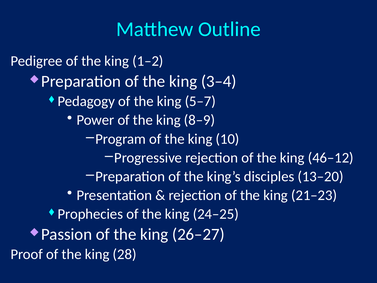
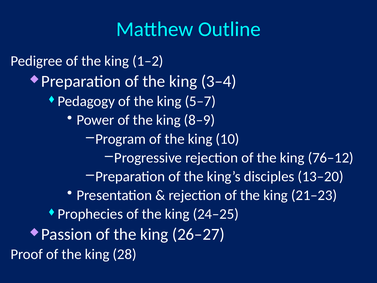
46–12: 46–12 -> 76–12 (331, 158)
